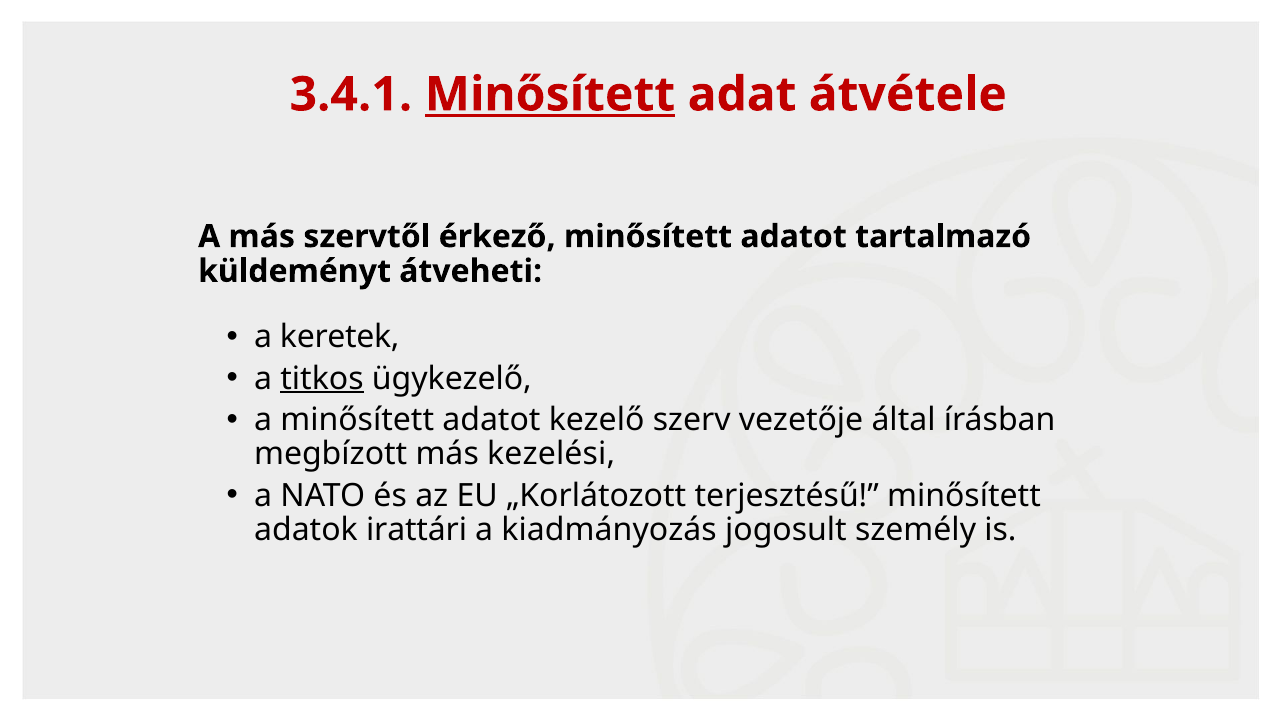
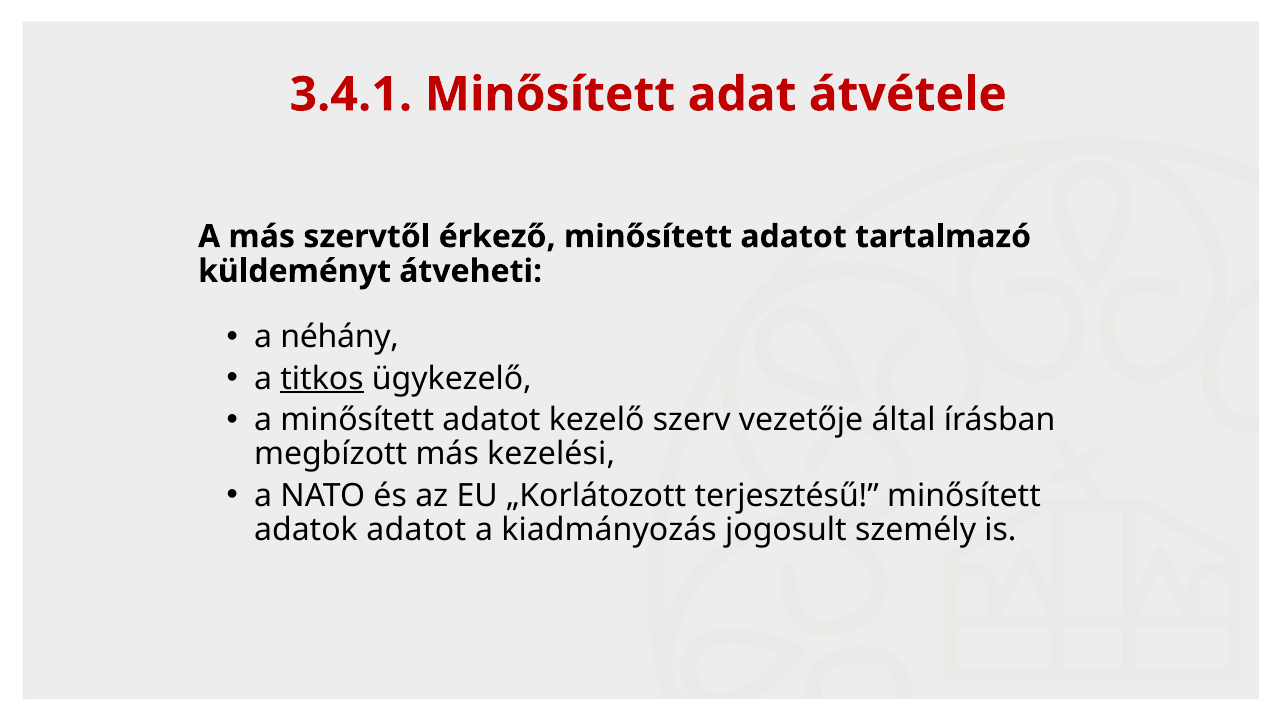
Minősített underline: present -> none (550, 95)
keretek: keretek -> néhány (340, 337)
adatok irattári: irattári -> adatot (416, 530)
